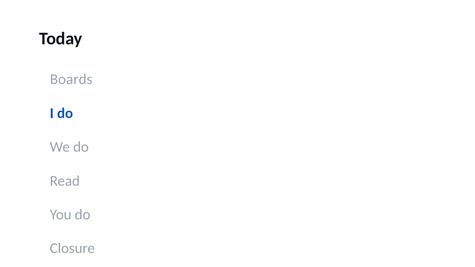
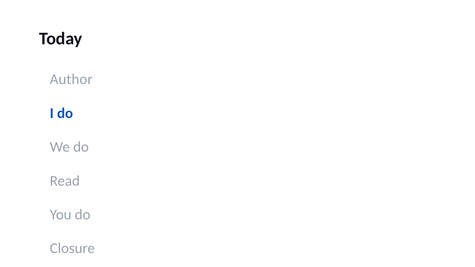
Boards: Boards -> Author (71, 79)
